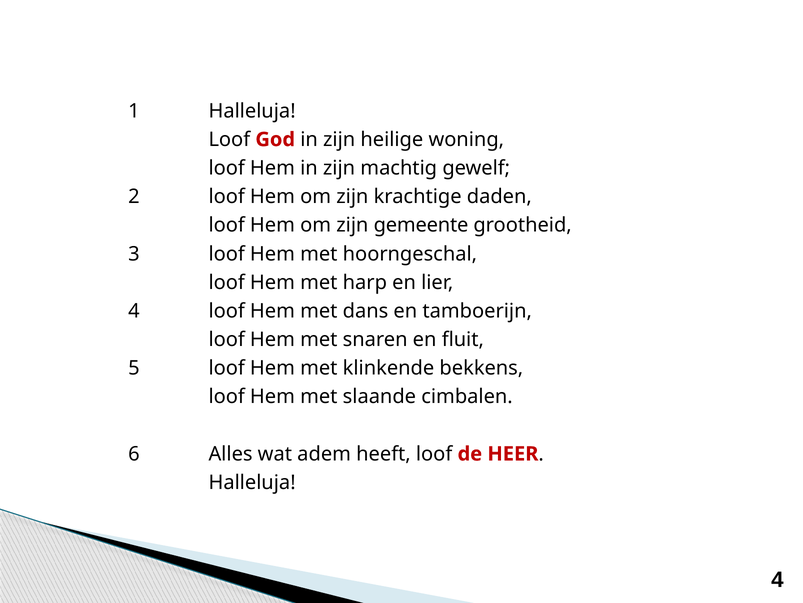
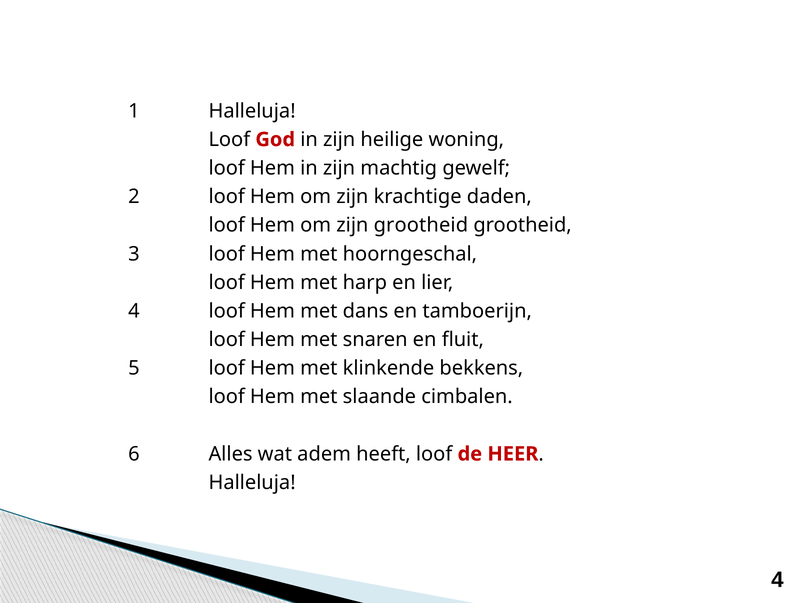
zijn gemeente: gemeente -> grootheid (421, 225)
